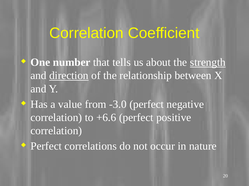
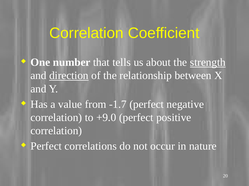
-3.0: -3.0 -> -1.7 (118, 105)
+6.6: +6.6 -> +9.0 (106, 118)
